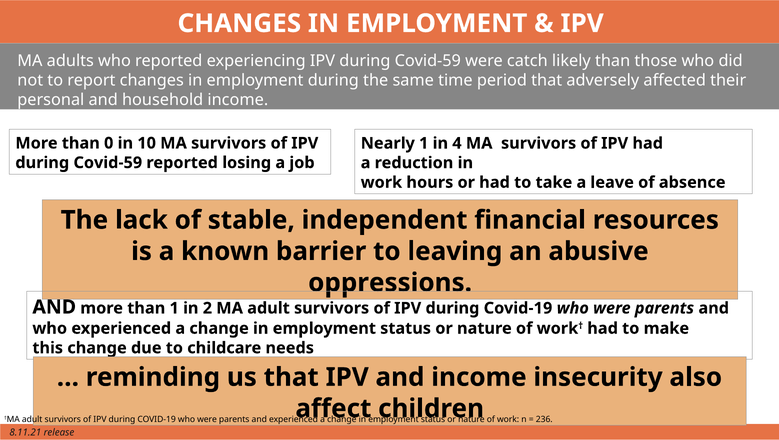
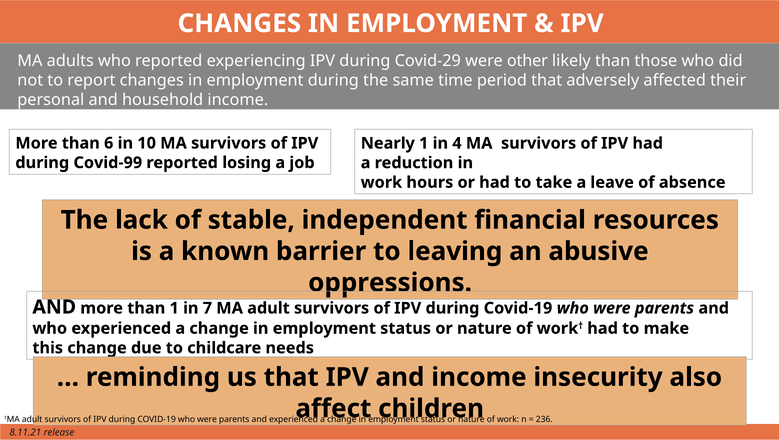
experiencing IPV during Covid-59: Covid-59 -> Covid-29 (428, 61)
catch: catch -> other (527, 61)
0: 0 -> 6 (109, 143)
Covid-59: Covid-59 -> Covid-99 (108, 162)
2: 2 -> 7 (207, 308)
